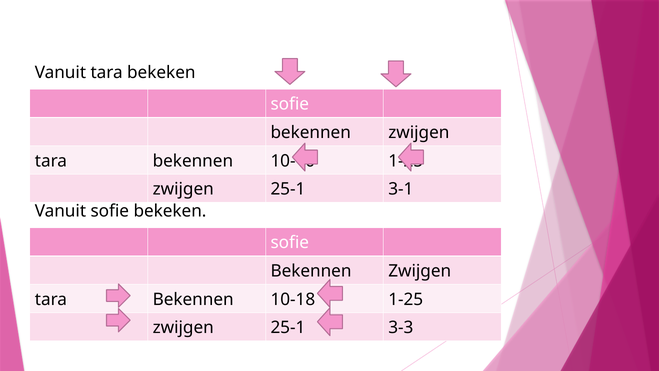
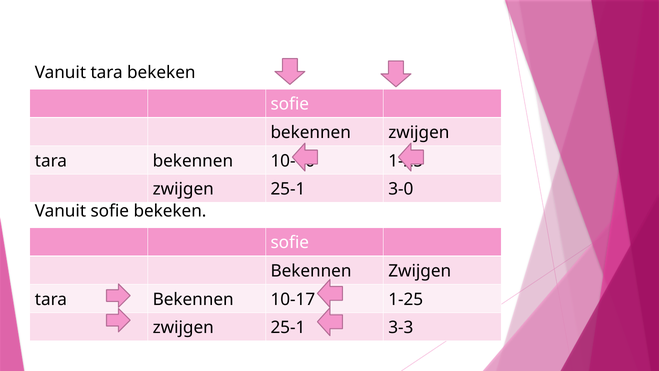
3-1: 3-1 -> 3-0 (401, 189)
10-18: 10-18 -> 10-17 (293, 299)
